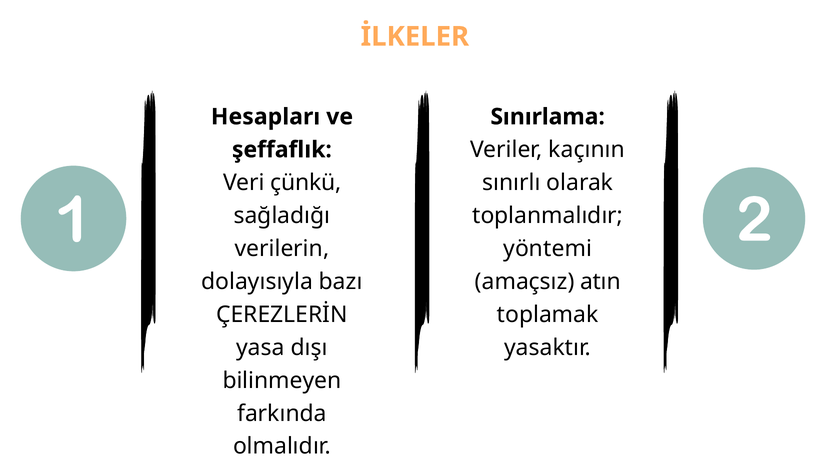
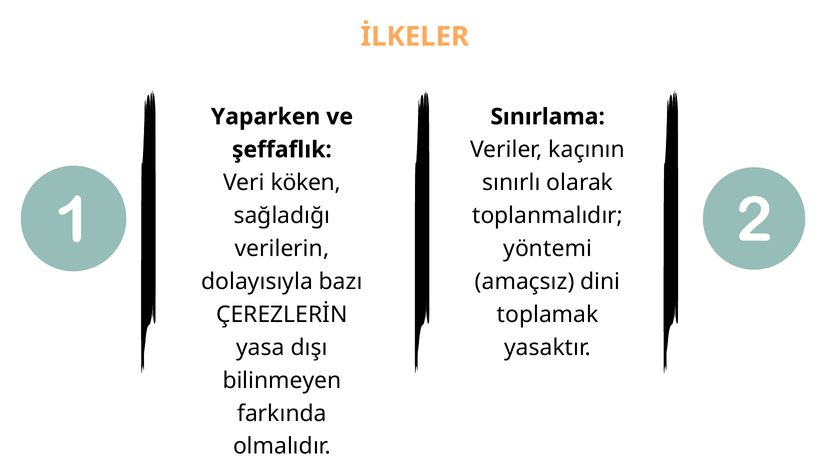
Hesapları: Hesapları -> Yaparken (266, 117)
çünkü: çünkü -> köken (306, 183)
atın: atın -> dini (600, 281)
